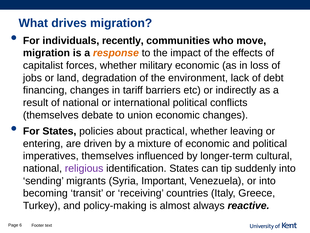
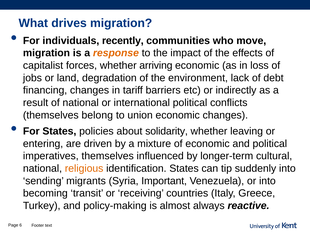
military: military -> arriving (156, 65)
debate: debate -> belong (97, 115)
practical: practical -> solidarity (167, 131)
religious colour: purple -> orange (84, 168)
